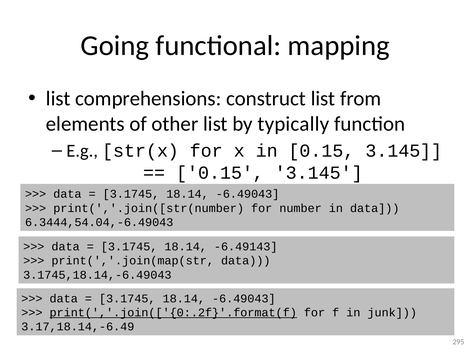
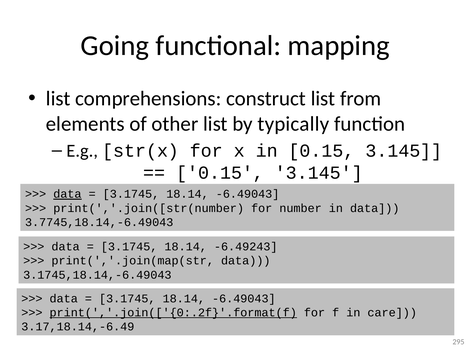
data underline: none -> present (67, 194)
6.3444,54.04,-6.49043: 6.3444,54.04,-6.49043 -> 3.7745,18.14,-6.49043 (99, 222)
-6.49143: -6.49143 -> -6.49243 (246, 247)
junk: junk -> care (392, 313)
